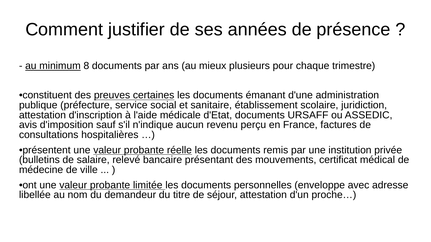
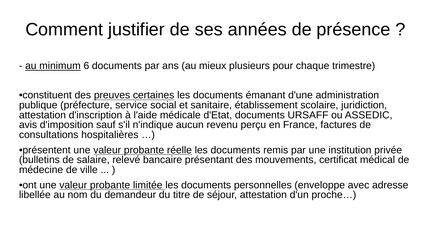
8: 8 -> 6 (86, 66)
